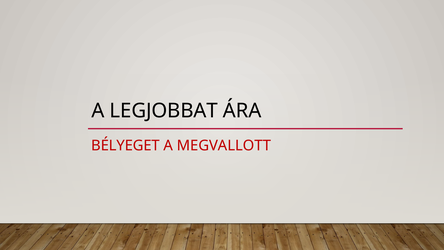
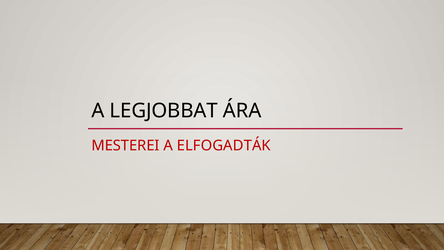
BÉLYEGET: BÉLYEGET -> MESTEREI (125, 145)
MEGVALLOTT: MEGVALLOTT -> ELFOGADTÁK (224, 145)
